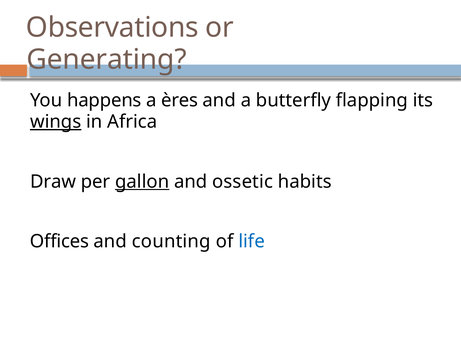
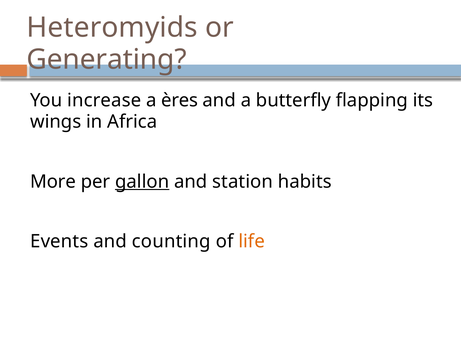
Observations: Observations -> Heteromyids (112, 28)
happens: happens -> increase (104, 100)
wings underline: present -> none (56, 122)
Draw: Draw -> More (53, 181)
ossetic: ossetic -> station (243, 181)
Offices: Offices -> Events (59, 241)
life colour: blue -> orange (252, 241)
